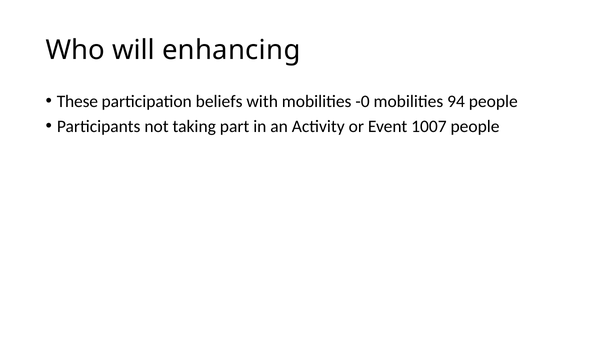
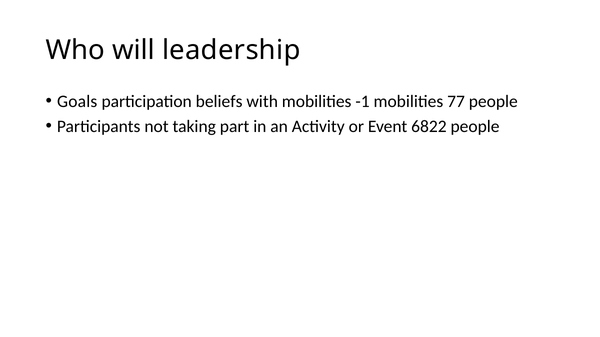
enhancing: enhancing -> leadership (231, 50)
These: These -> Goals (77, 101)
-0: -0 -> -1 (363, 101)
94: 94 -> 77 (456, 101)
1007: 1007 -> 6822 (429, 127)
